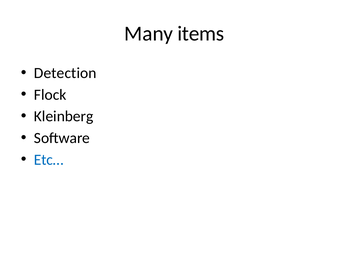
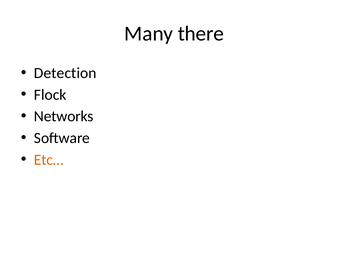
items: items -> there (201, 34)
Kleinberg: Kleinberg -> Networks (64, 116)
Etc… colour: blue -> orange (49, 160)
